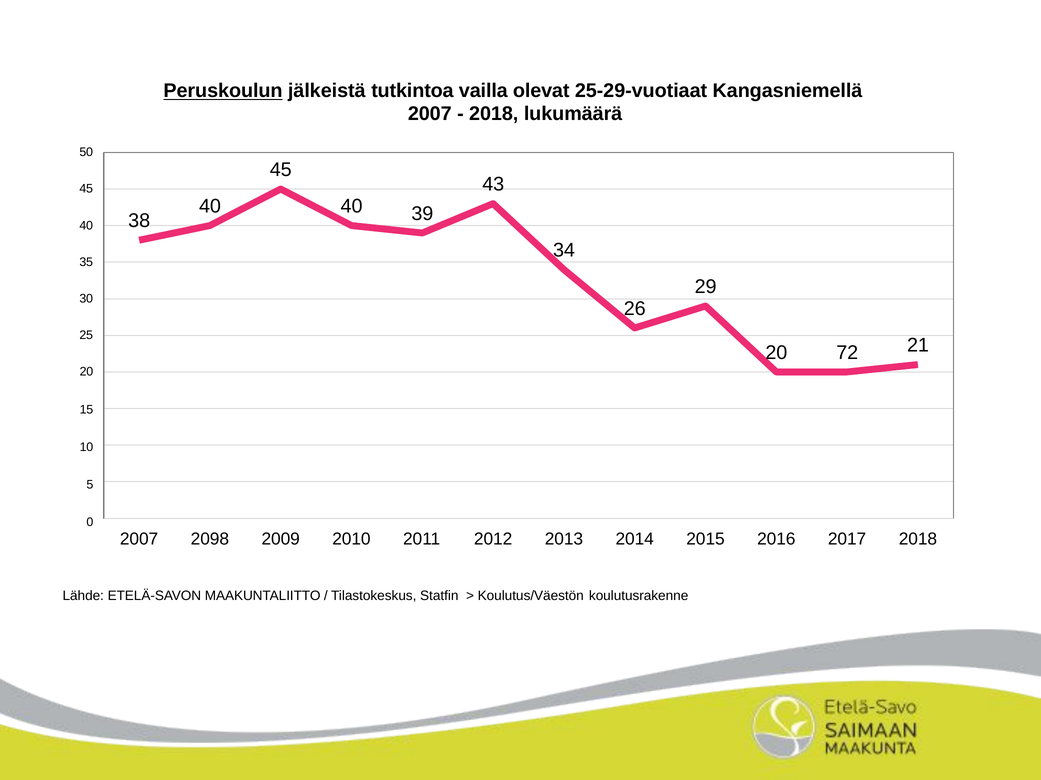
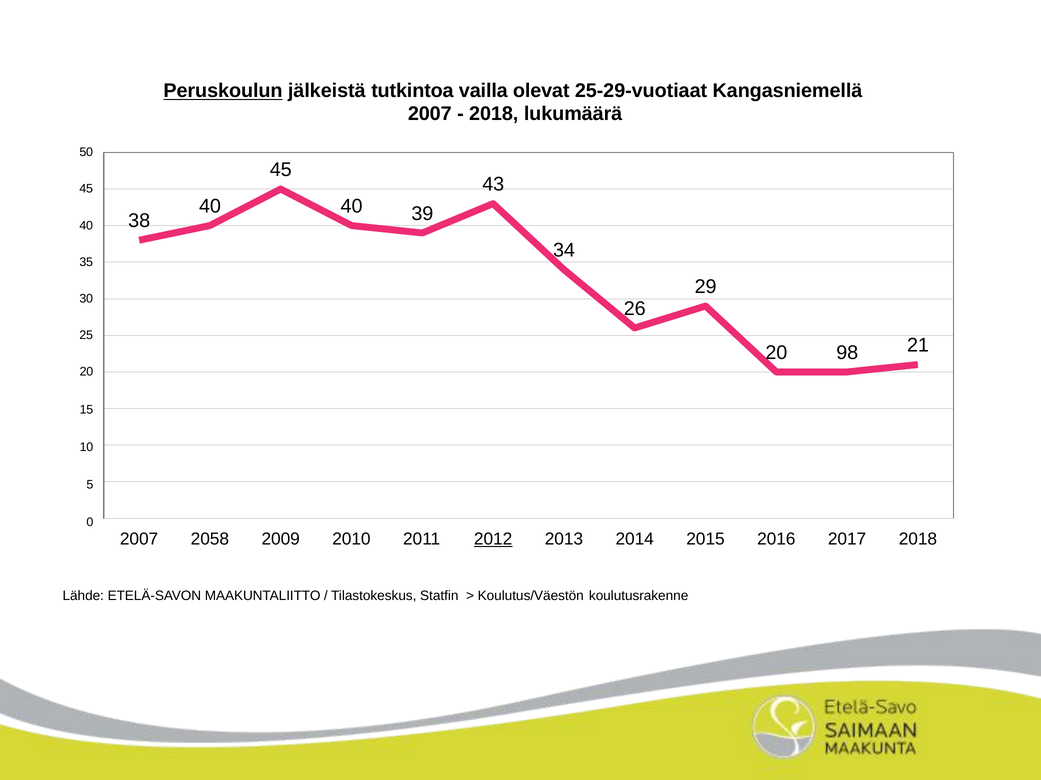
72: 72 -> 98 (847, 353)
2098: 2098 -> 2058 (210, 539)
2012 underline: none -> present (493, 539)
